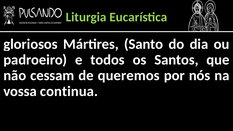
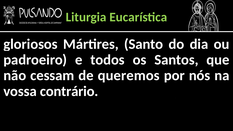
continua: continua -> contrário (69, 91)
